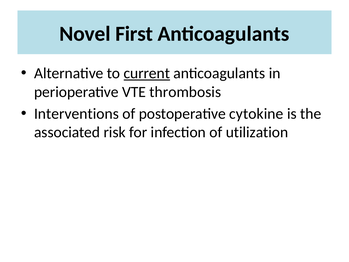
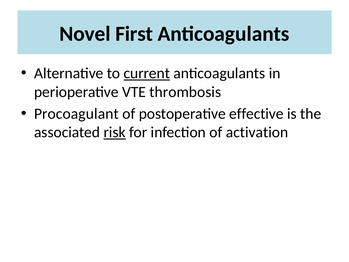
Interventions: Interventions -> Procoagulant (76, 114)
cytokine: cytokine -> effective (256, 114)
risk underline: none -> present (115, 132)
utilization: utilization -> activation (257, 132)
